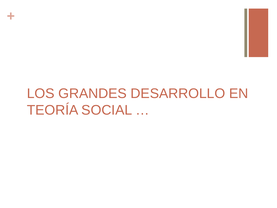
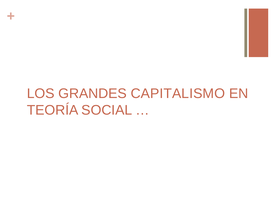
DESARROLLO: DESARROLLO -> CAPITALISMO (178, 93)
